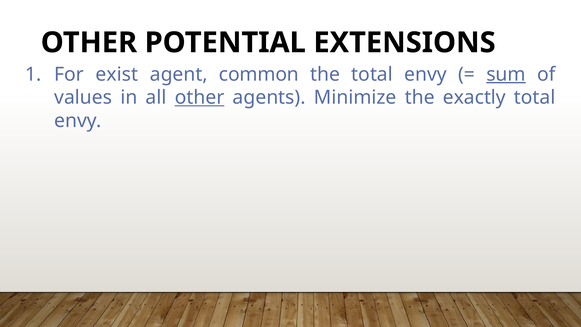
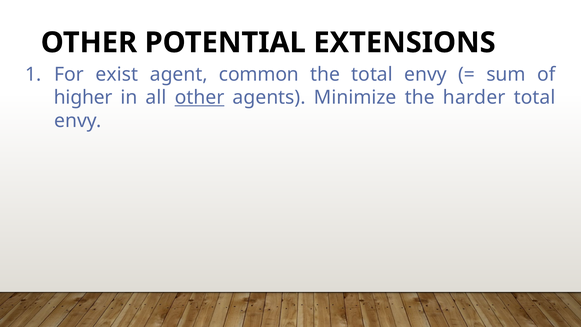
sum underline: present -> none (506, 74)
values: values -> higher (83, 97)
exactly: exactly -> harder (474, 97)
